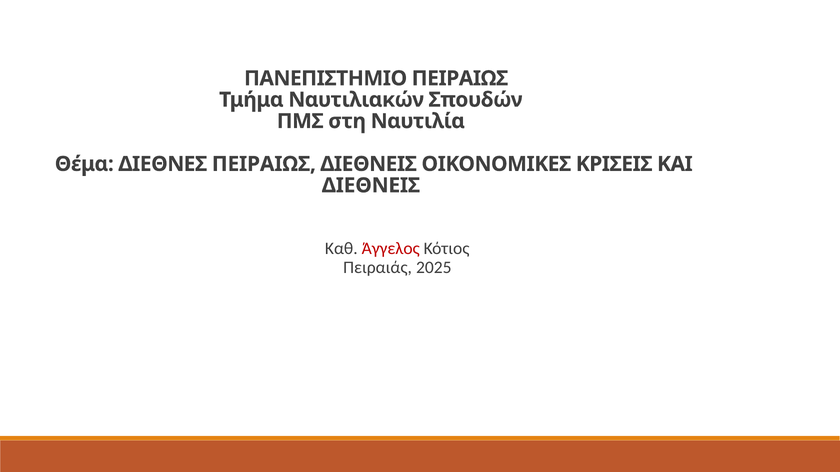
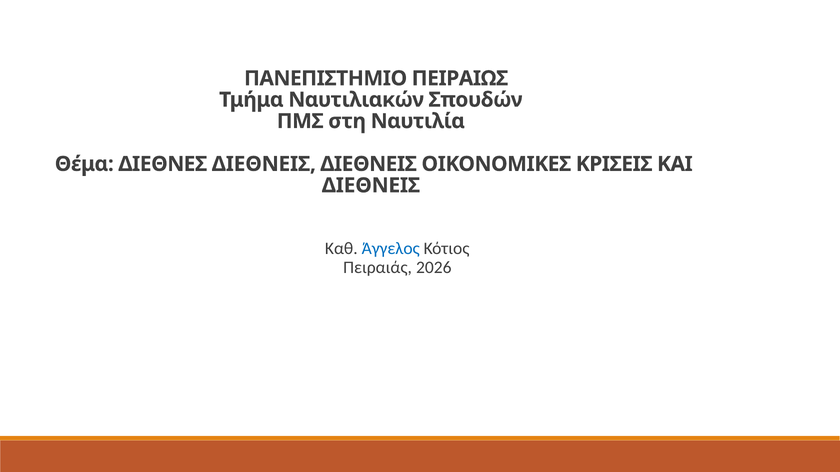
ΔΙΕΘΝΕΣ ΠΕΙΡΑΙΩΣ: ΠΕΙΡΑΙΩΣ -> ΔΙΕΘΝΕΙΣ (264, 164)
Άγγελος colour: red -> blue (391, 249)
2025: 2025 -> 2026 (434, 268)
